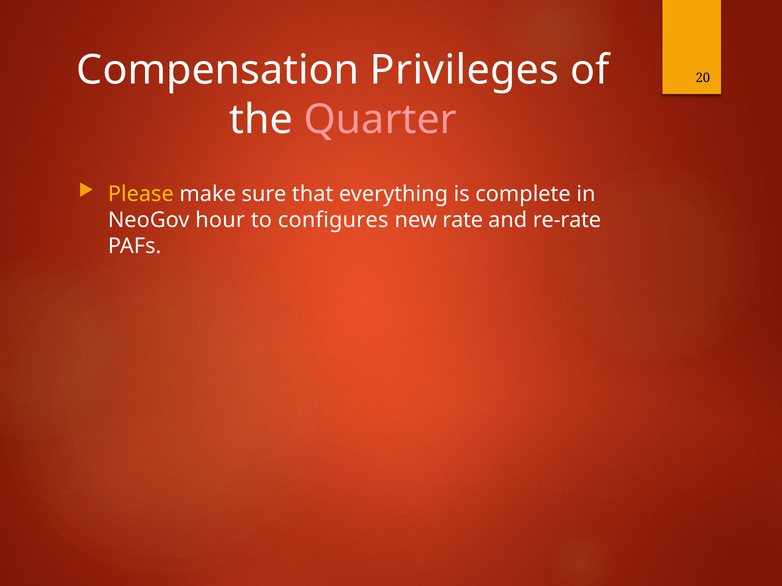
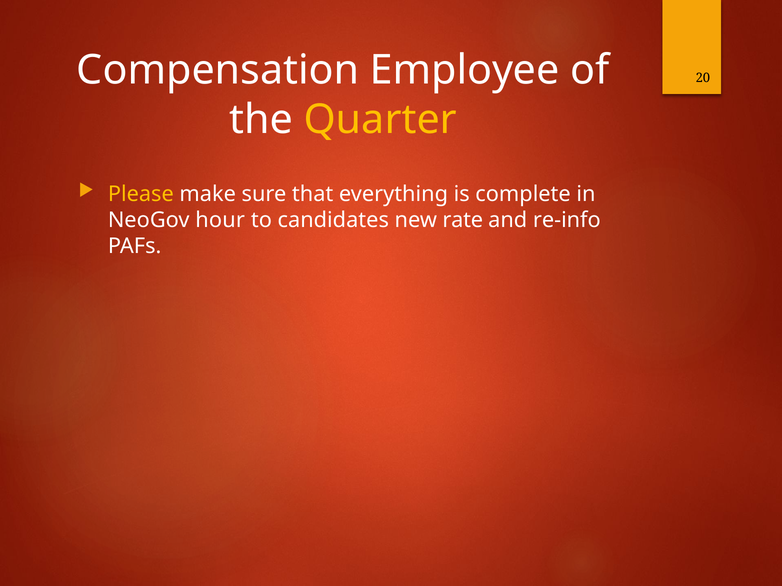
Privileges: Privileges -> Employee (465, 70)
Quarter colour: pink -> yellow (380, 120)
configures: configures -> candidates (333, 220)
re-rate: re-rate -> re-info (567, 220)
